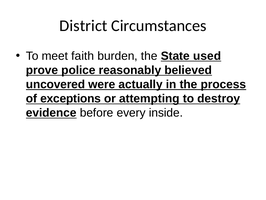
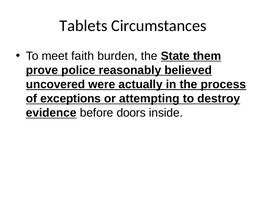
District: District -> Tablets (83, 26)
used: used -> them (207, 56)
every: every -> doors (131, 113)
